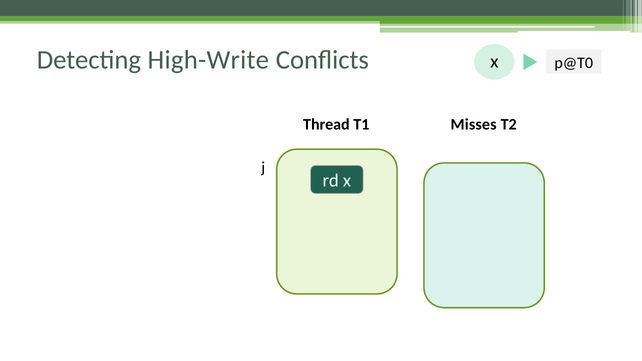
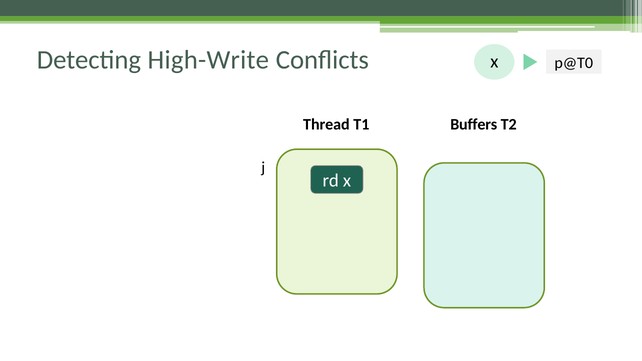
Misses: Misses -> Buffers (474, 124)
